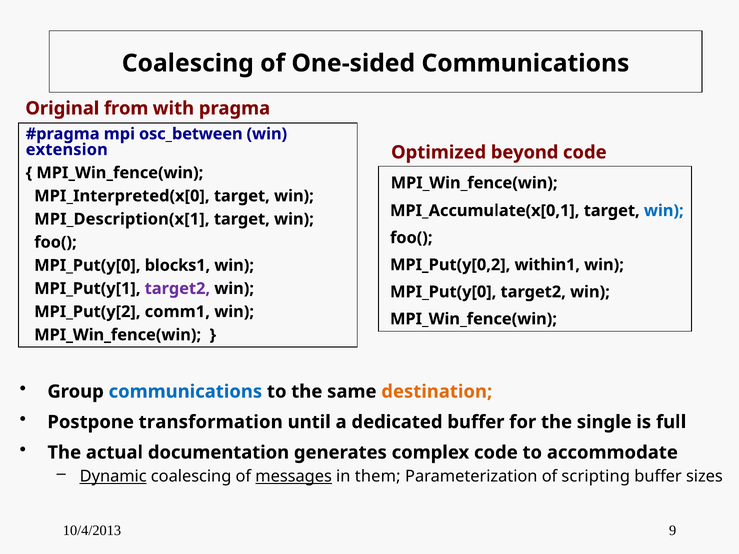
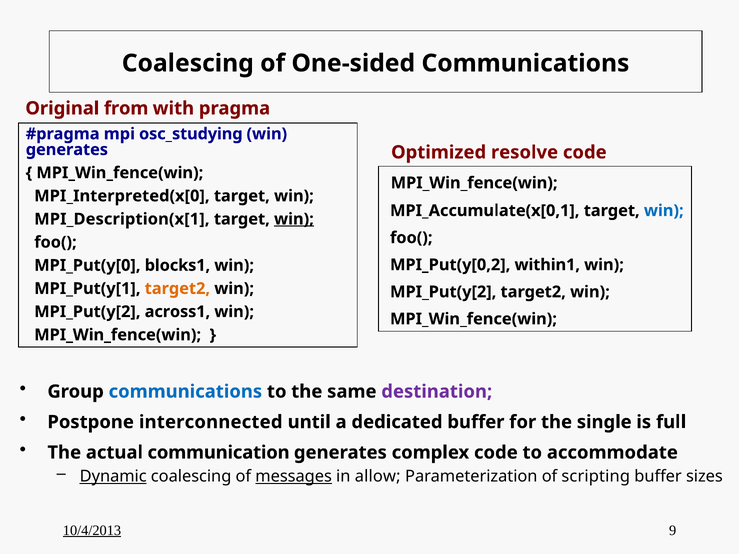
osc_between: osc_between -> osc_studying (191, 134)
extension: extension -> generates (67, 150)
beyond: beyond -> resolve (524, 152)
win underline: none -> present (294, 219)
target2 colour: purple -> orange (177, 289)
MPI_Put(y[0: MPI_Put(y[0 -> MPI_Put(y[2 (443, 292)
comm1: comm1 -> across1 (177, 312)
destination colour: orange -> purple (437, 392)
transformation: transformation -> interconnected (211, 422)
documentation: documentation -> communication (219, 453)
them: them -> allow (378, 477)
10/4/2013 underline: none -> present (92, 531)
